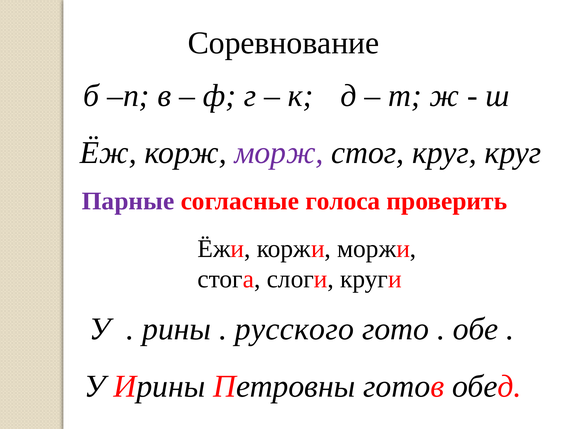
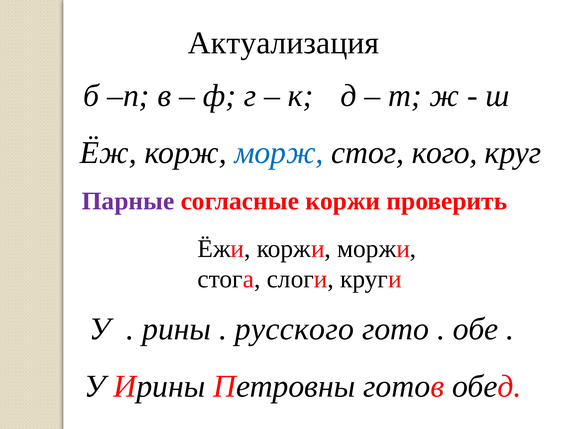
Соревнование: Соревнование -> Актуализация (284, 43)
морж colour: purple -> blue (279, 153)
стог круг: круг -> кого (445, 153)
согласные голоса: голоса -> коржи (343, 201)
